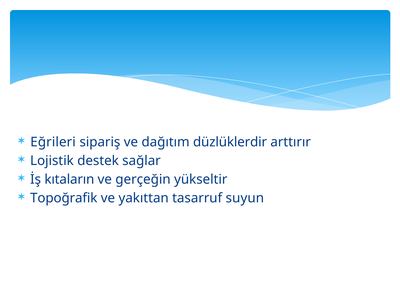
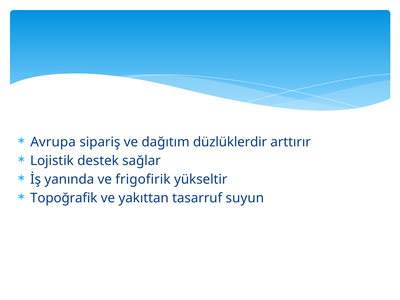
Eğrileri: Eğrileri -> Avrupa (53, 142)
kıtaların: kıtaların -> yanında (69, 179)
gerçeğin: gerçeğin -> frigofirik (143, 179)
